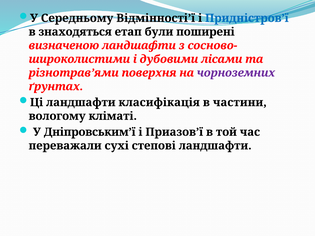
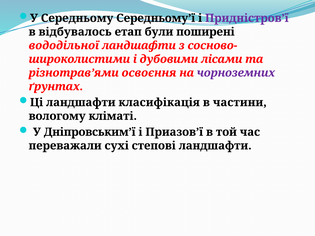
Відмінності’ї: Відмінності’ї -> Середньому’ї (156, 18)
Придністров’ї colour: blue -> purple (247, 18)
знаходяться: знаходяться -> відбувалось (75, 32)
визначеною: визначеною -> вододільної (64, 46)
поверхня: поверхня -> освоєння (149, 73)
